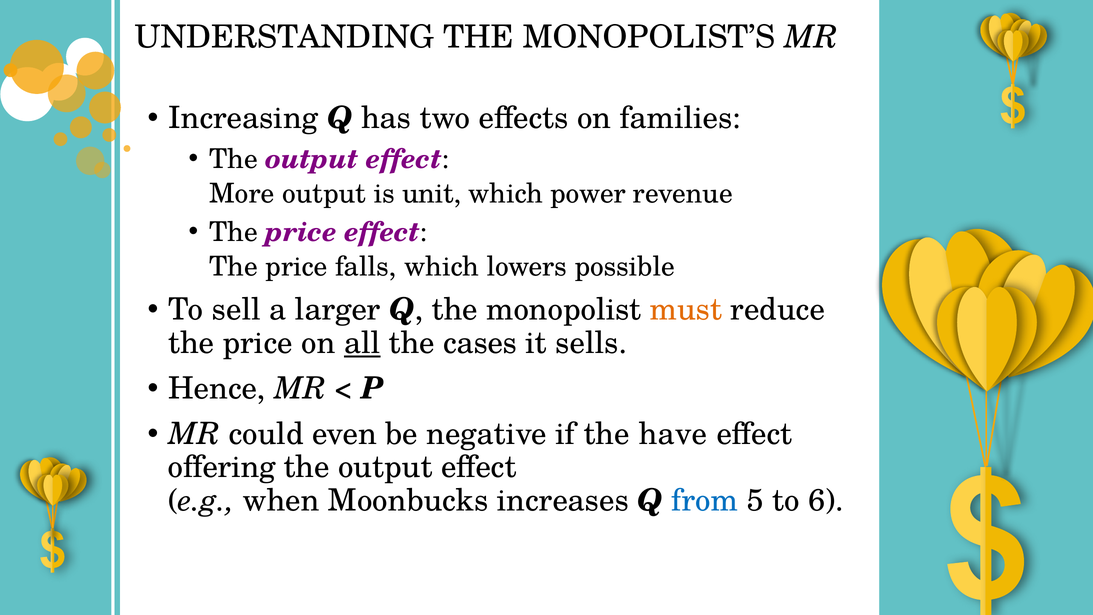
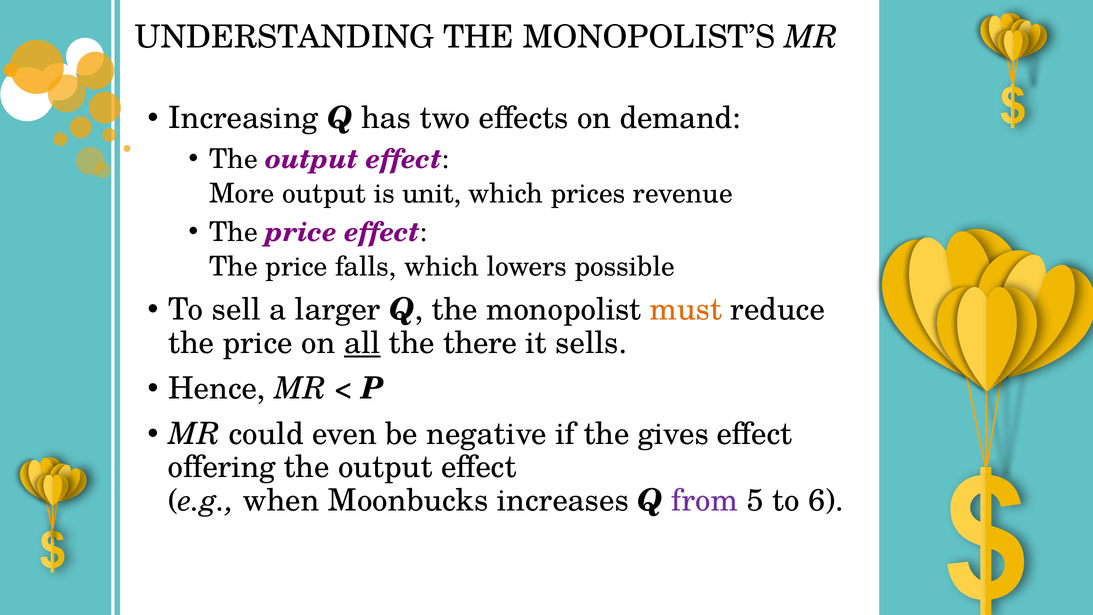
families: families -> demand (680, 118)
power: power -> prices (588, 193)
cases: cases -> there (480, 343)
have: have -> gives (673, 434)
from colour: blue -> purple (705, 500)
